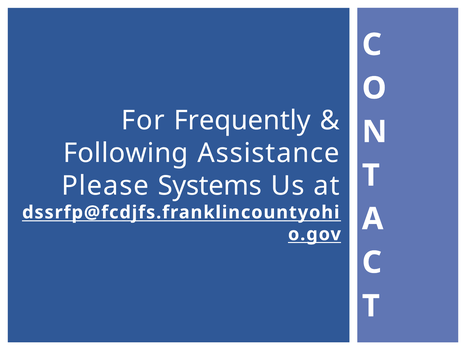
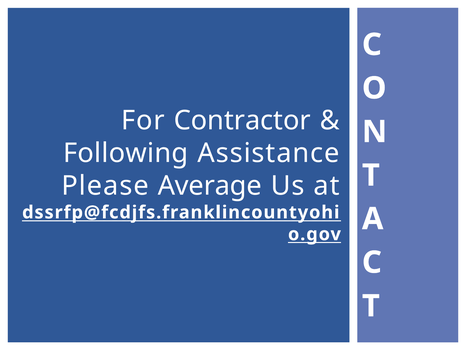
Frequently: Frequently -> Contractor (242, 120)
Systems: Systems -> Average (210, 186)
